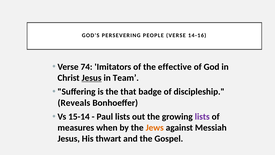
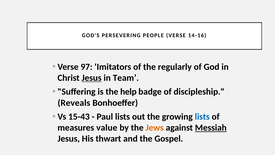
74: 74 -> 97 (87, 67)
effective: effective -> regularly (175, 67)
that: that -> help (128, 92)
15-14: 15-14 -> 15-43 (79, 116)
lists colour: purple -> blue (202, 116)
when: when -> value (107, 127)
Messiah underline: none -> present (211, 127)
